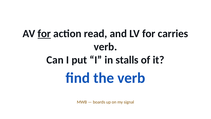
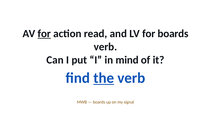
for carries: carries -> boards (173, 33)
stalls: stalls -> mind (127, 60)
the underline: none -> present (104, 78)
